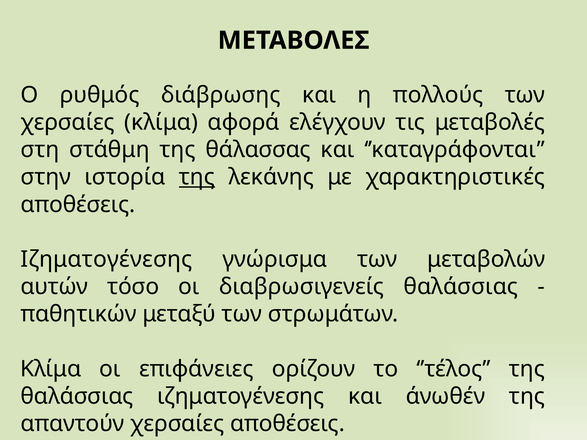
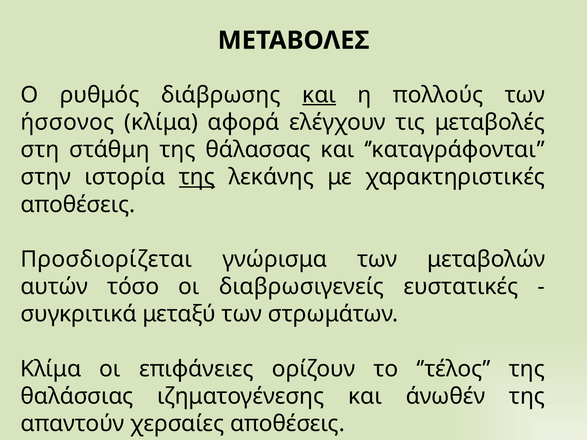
και underline: none -> present (319, 95)
χερσαίες: χερσαίες -> ήσσονος (67, 122)
Ιζηματογένεσης: Ιζηματογένεσης -> Προσδιορίζεται (106, 259)
διαβρωσιγενείς θαλάσσιας: θαλάσσιας -> ευστατικές (461, 287)
παθητικών: παθητικών -> συγκριτικά (79, 314)
